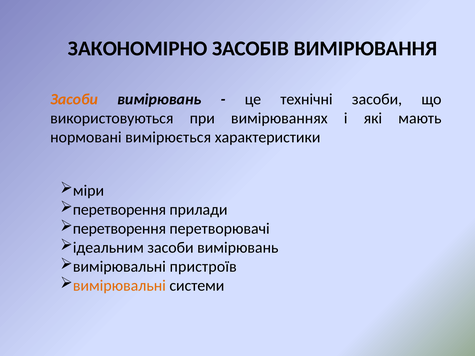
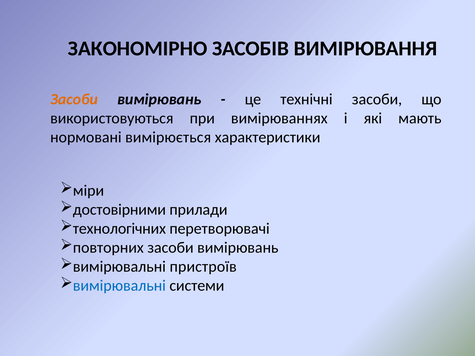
перетворення: перетворення -> достовірними (119, 210)
перетворення: перетворення -> технологічних (119, 229)
ідеальним: ідеальним -> повторних (108, 248)
вимірювальні colour: orange -> blue (119, 286)
